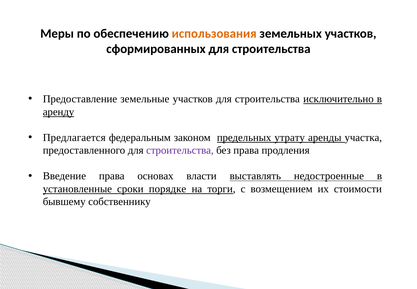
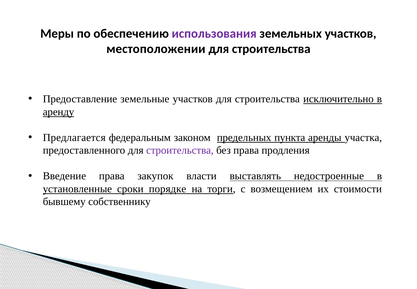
использования colour: orange -> purple (214, 34)
сформированных: сформированных -> местоположении (156, 49)
утрату: утрату -> пункта (290, 137)
основах: основах -> закупок (155, 176)
